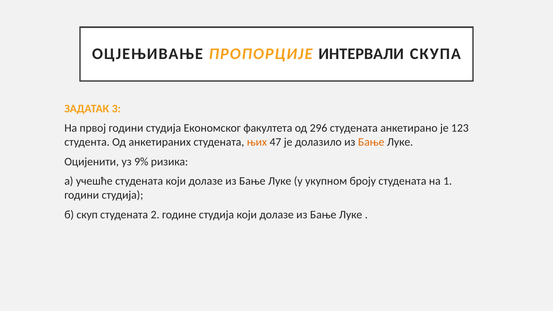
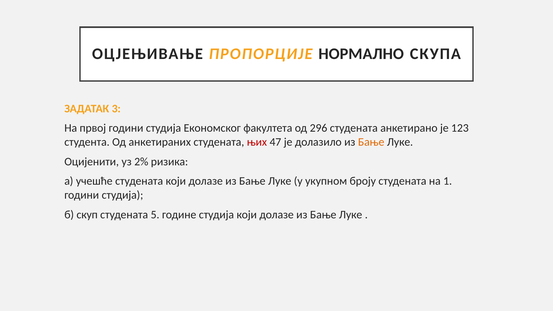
ИНТЕРВАЛИ: ИНТЕРВАЛИ -> НОРМАЛНО (361, 54)
њих colour: orange -> red (257, 142)
9%: 9% -> 2% (141, 162)
2: 2 -> 5 (155, 215)
